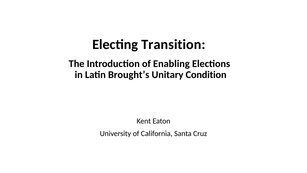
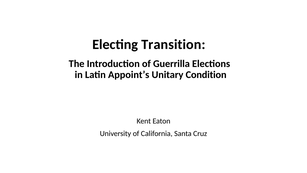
Enabling: Enabling -> Guerrilla (171, 64)
Brought’s: Brought’s -> Appoint’s (129, 75)
